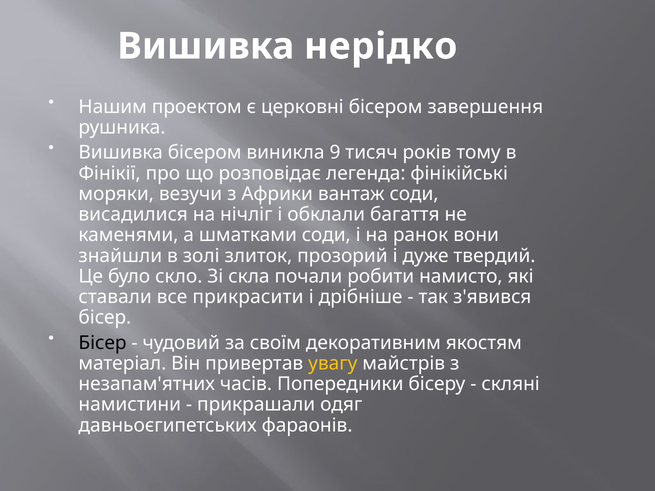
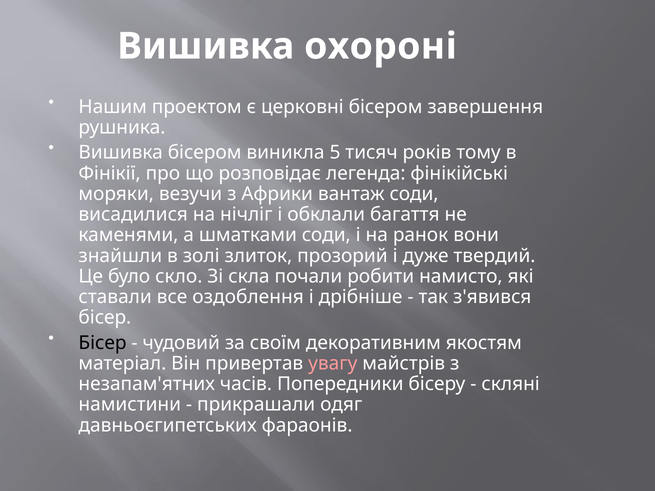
нерідко: нерідко -> охороні (381, 46)
9: 9 -> 5 (335, 153)
прикрасити: прикрасити -> оздоблення (248, 297)
увагу colour: yellow -> pink (333, 364)
